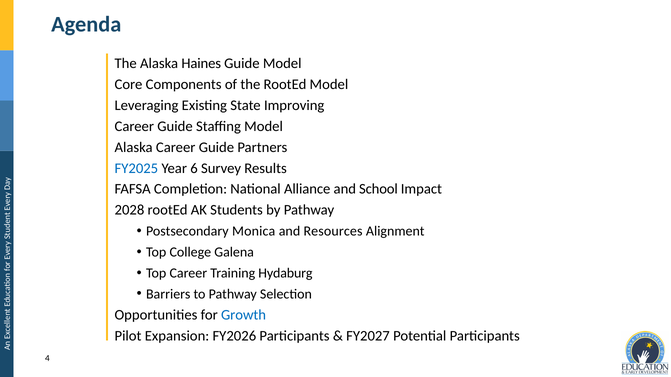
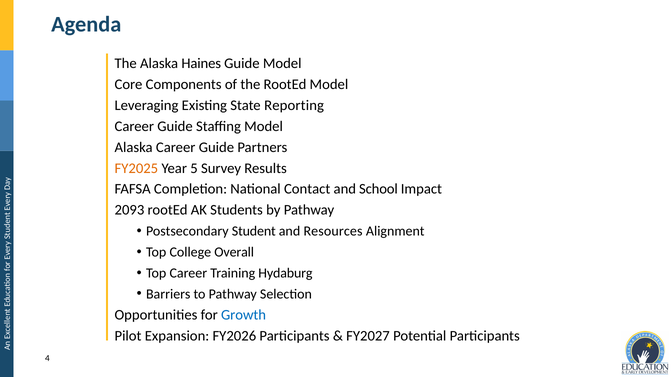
Improving: Improving -> Reporting (294, 105)
FY2025 colour: blue -> orange (136, 168)
6: 6 -> 5 (194, 168)
Alliance: Alliance -> Contact (307, 189)
2028: 2028 -> 2093 (129, 210)
Monica: Monica -> Student (254, 232)
Galena: Galena -> Overall (234, 253)
